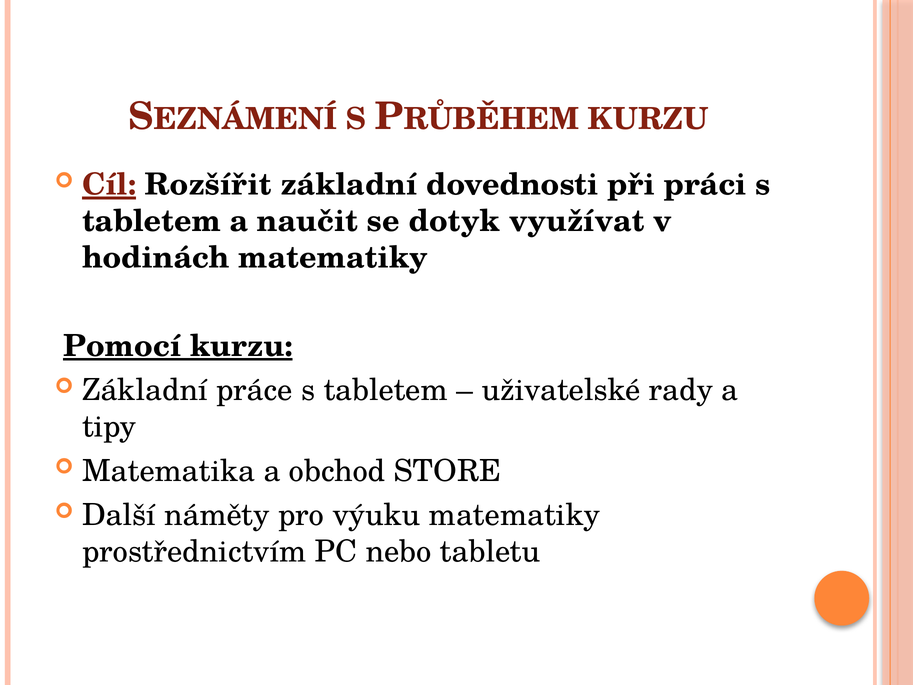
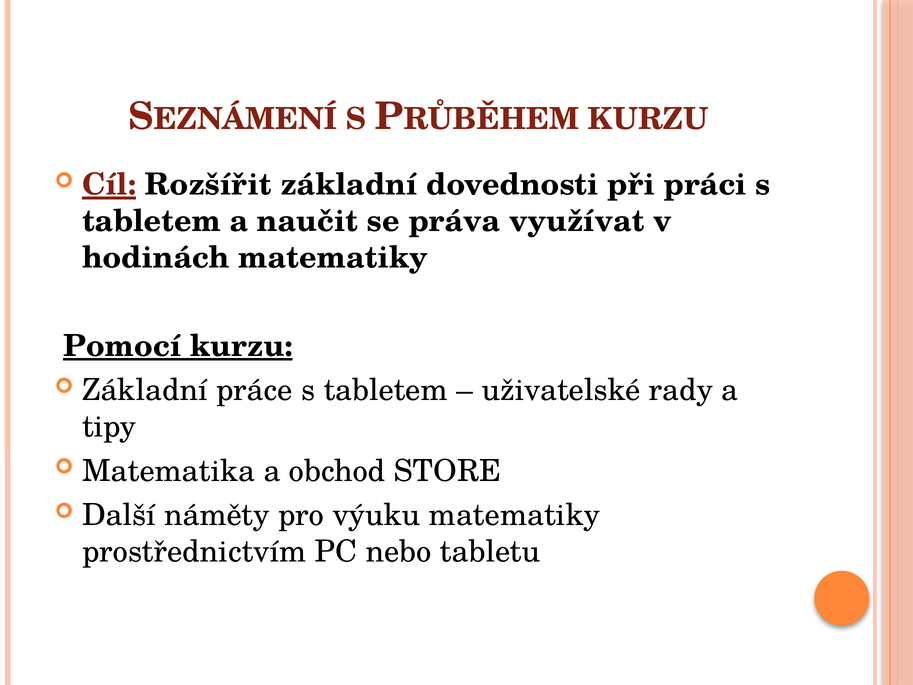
dotyk: dotyk -> práva (454, 221)
